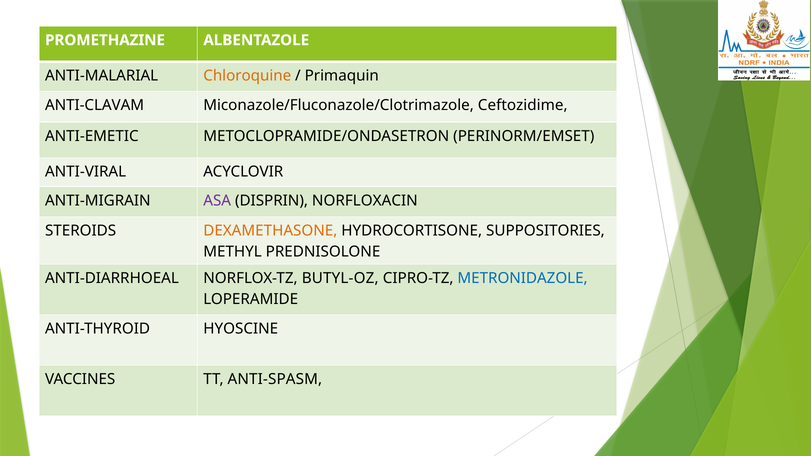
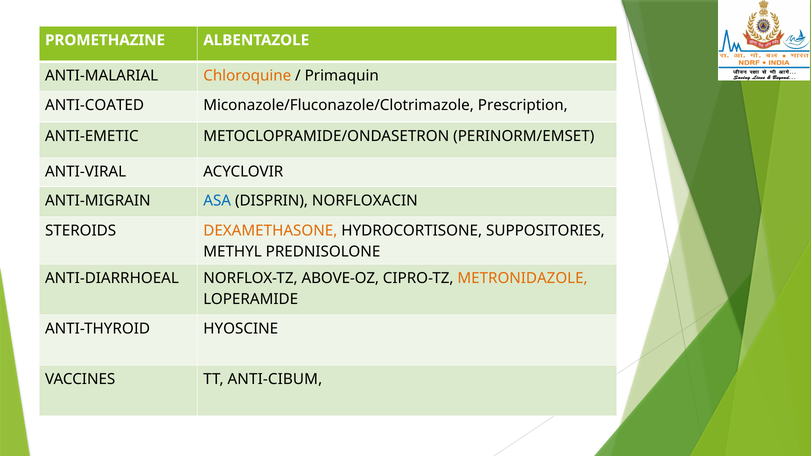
ANTI-CLAVAM: ANTI-CLAVAM -> ANTI-COATED (95, 105)
Ceftozidime: Ceftozidime -> Prescription (523, 105)
ASA colour: purple -> blue (217, 201)
BUTYL-OZ: BUTYL-OZ -> ABOVE-OZ (340, 278)
METRONIDAZOLE colour: blue -> orange (523, 278)
ANTI-SPASM: ANTI-SPASM -> ANTI-CIBUM (275, 380)
